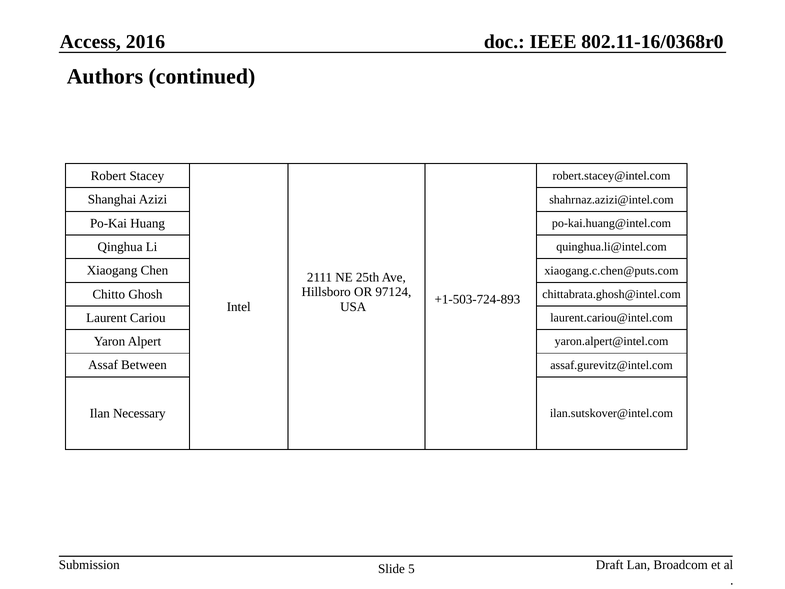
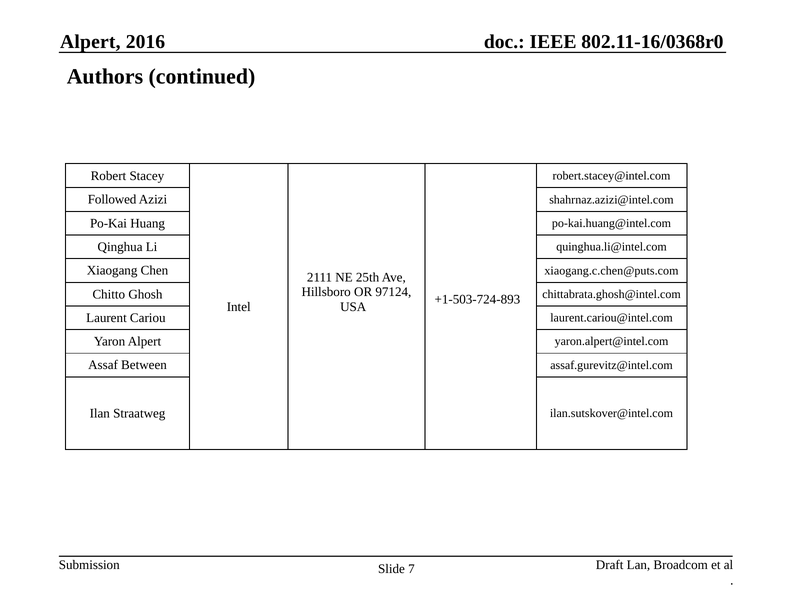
Access: Access -> Alpert (90, 42)
Shanghai: Shanghai -> Followed (112, 200)
Necessary: Necessary -> Straatweg (139, 413)
5: 5 -> 7 (411, 569)
